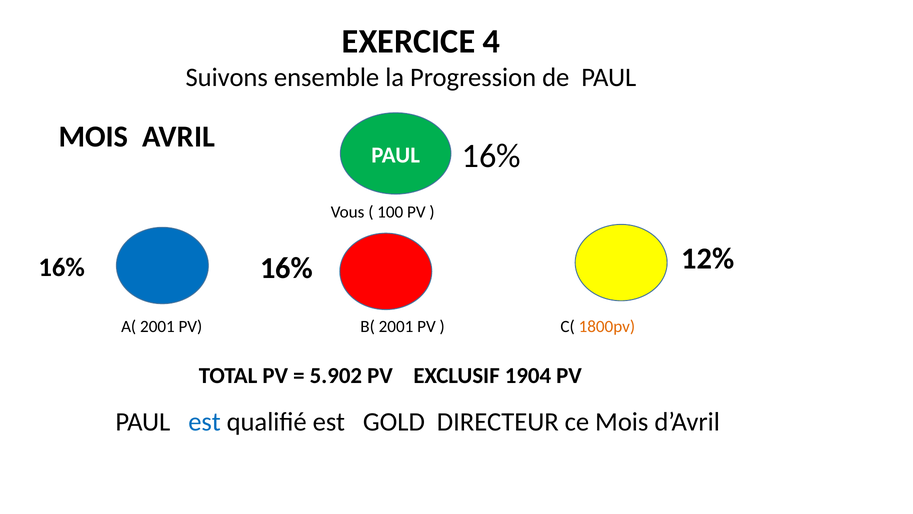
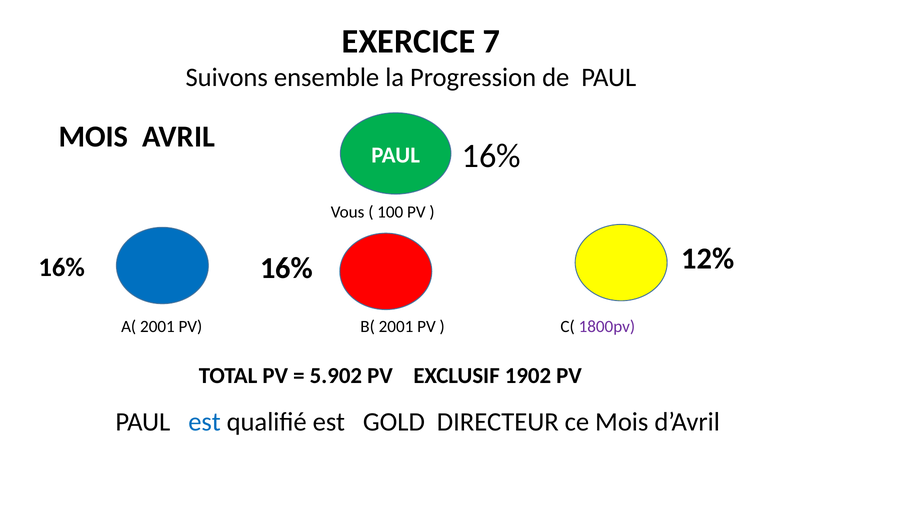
4: 4 -> 7 (492, 41)
1800pv colour: orange -> purple (607, 326)
1904: 1904 -> 1902 (528, 375)
